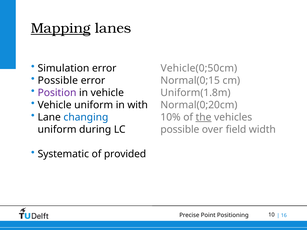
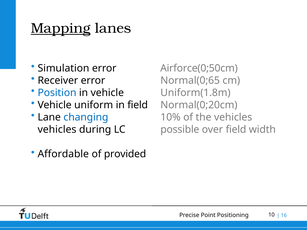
Vehicle(0;50cm: Vehicle(0;50cm -> Airforce(0;50cm (199, 68)
Possible: Possible -> Receiver (58, 81)
Normal(0;15: Normal(0;15 -> Normal(0;65 (190, 81)
Position colour: purple -> blue (57, 93)
in with: with -> field (138, 105)
the underline: present -> none (204, 117)
uniform: uniform -> vehicles (57, 130)
Systematic: Systematic -> Affordable (63, 154)
